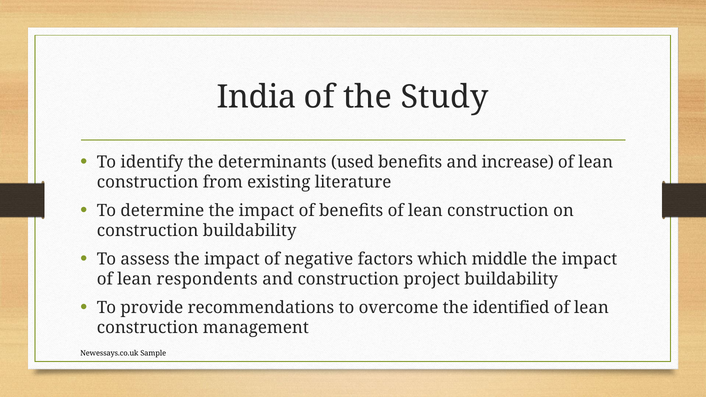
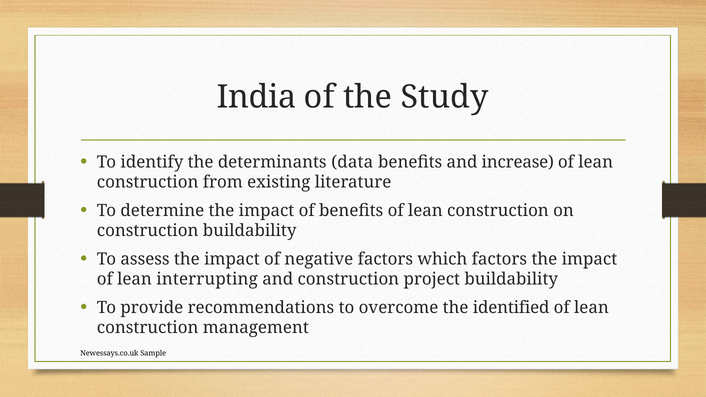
used: used -> data (352, 162)
which middle: middle -> factors (499, 259)
respondents: respondents -> interrupting (207, 279)
